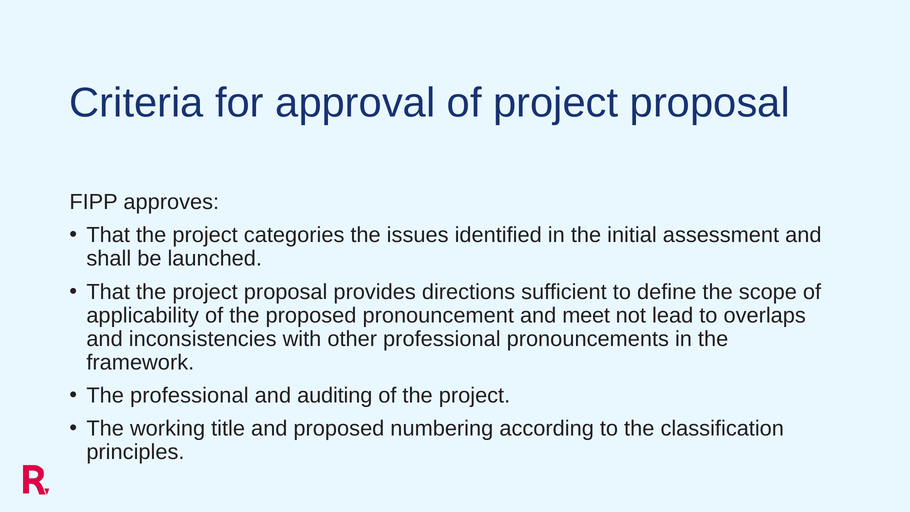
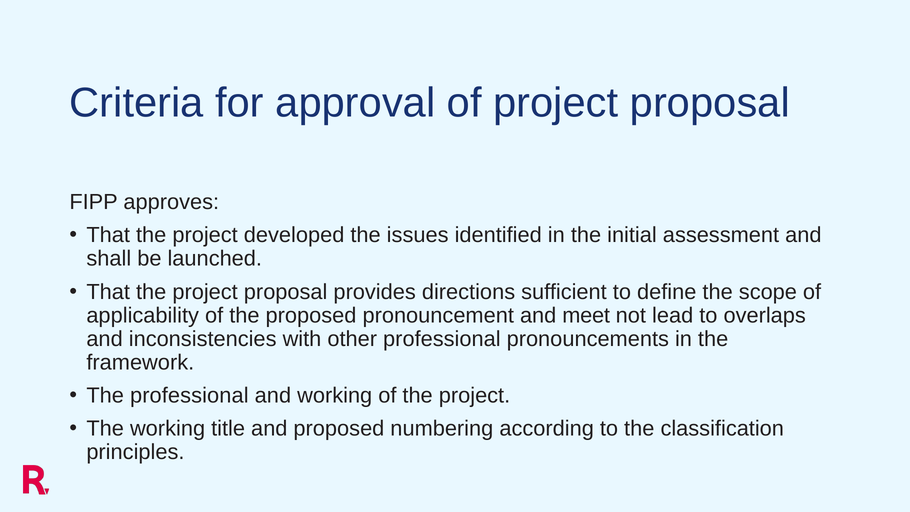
categories: categories -> developed (294, 235)
and auditing: auditing -> working (335, 395)
